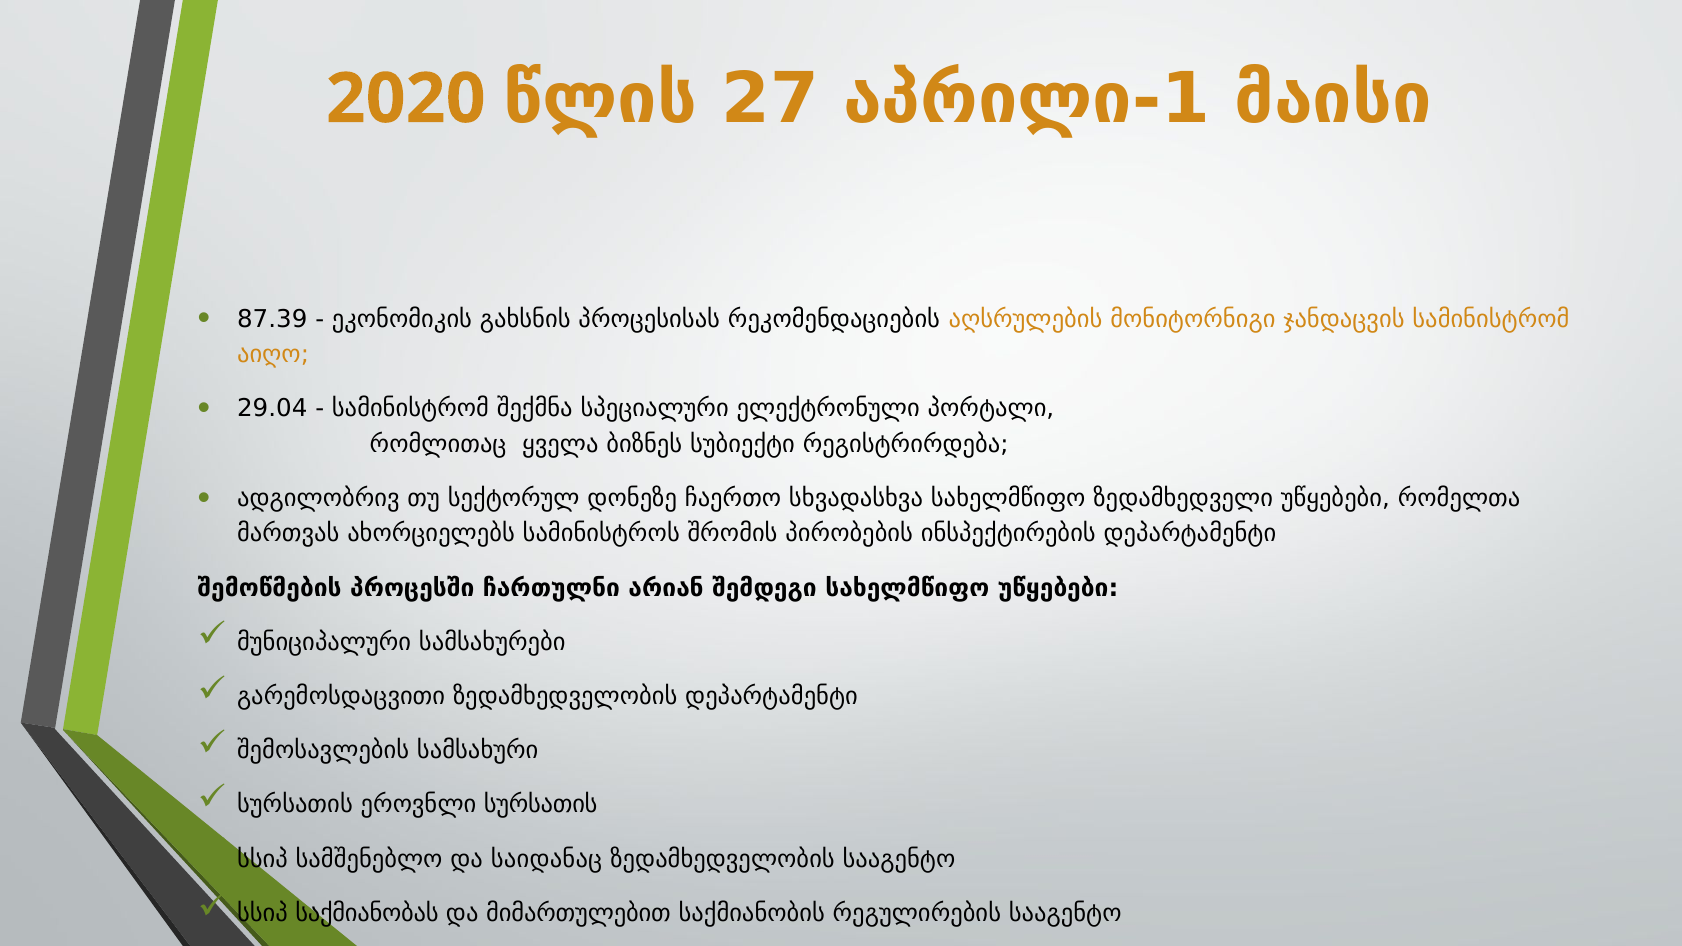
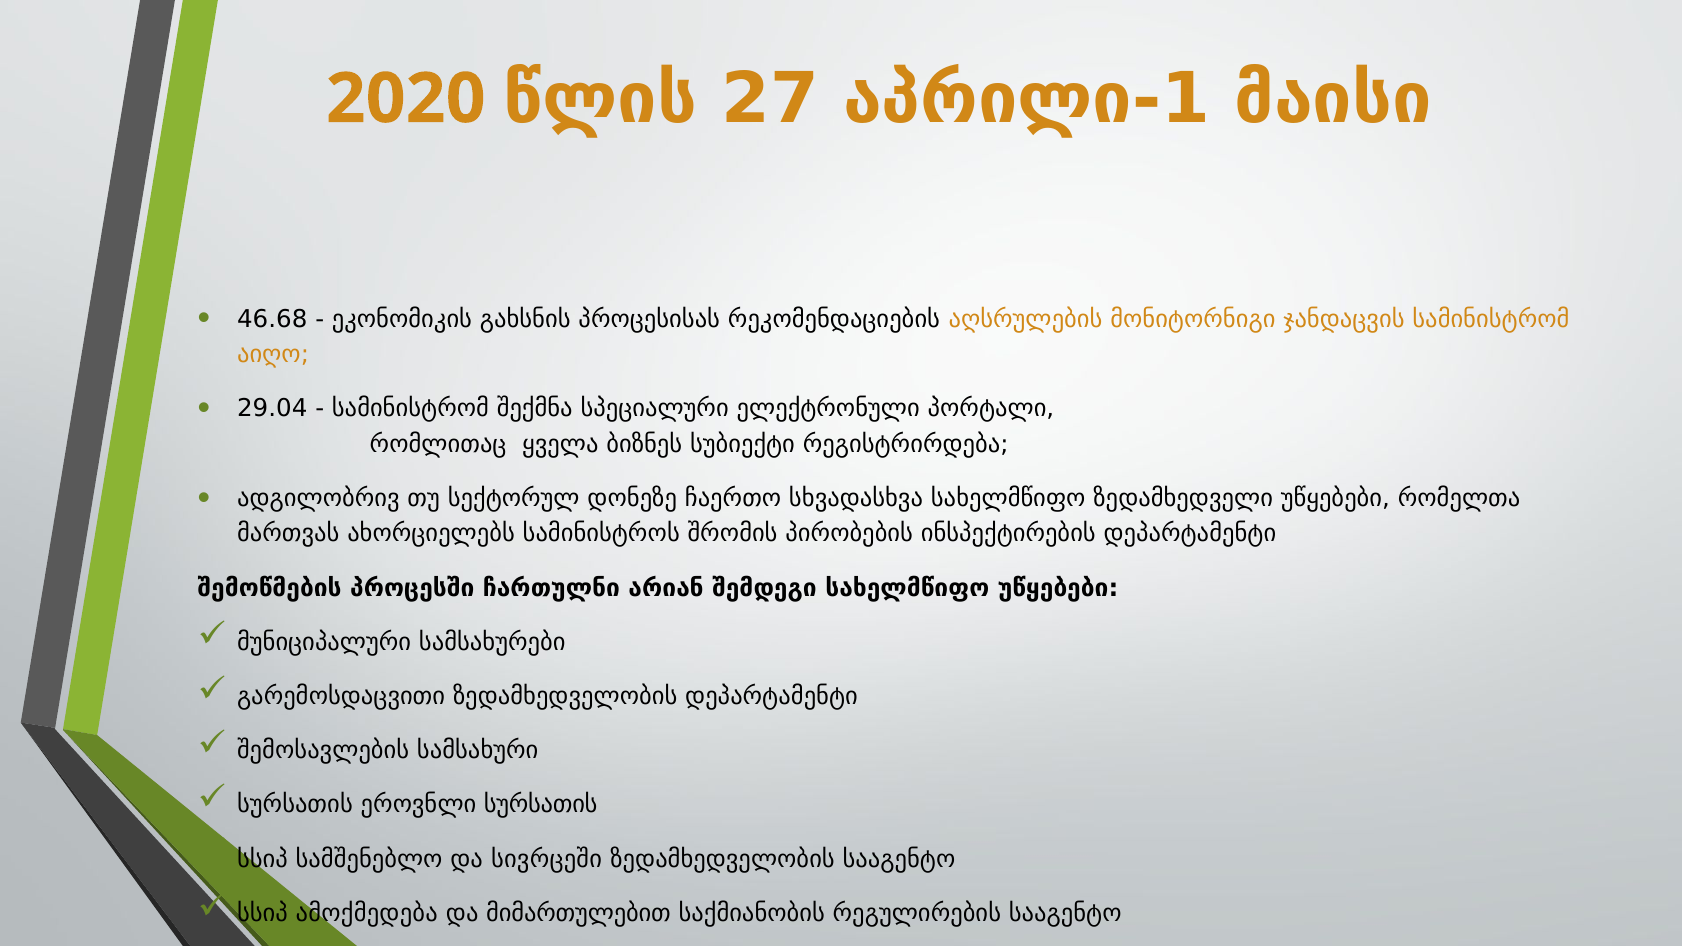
87.39: 87.39 -> 46.68 (272, 319)
საიდანაც: საიდანაც -> სივრცეში (547, 859)
საქმიანობას: საქმიანობას -> ამოქმედება (367, 913)
